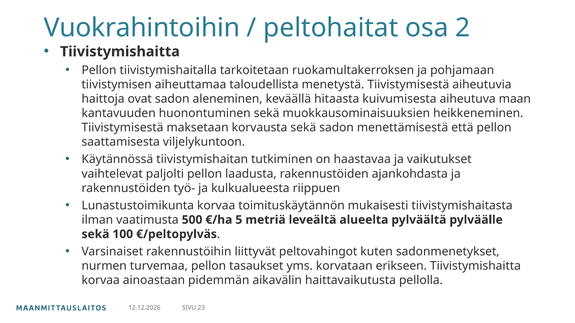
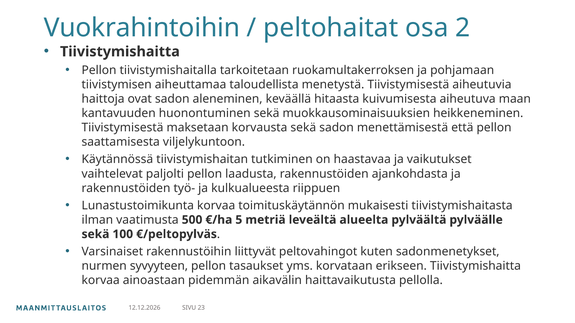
turvemaa: turvemaa -> syvyyteen (159, 266)
